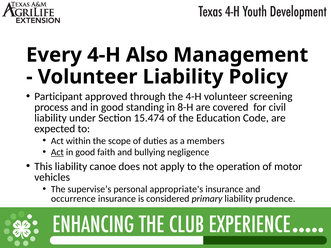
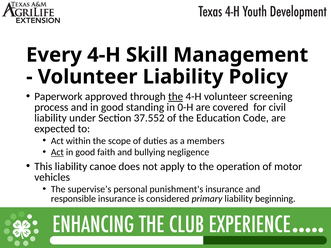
Also: Also -> Skill (147, 55)
Participant: Participant -> Paperwork (58, 97)
the underline: none -> present (176, 97)
8-H: 8-H -> 0-H (185, 107)
15.474: 15.474 -> 37.552 (149, 118)
appropriate's: appropriate's -> punishment's (176, 189)
occurrence: occurrence -> responsible (73, 199)
prudence: prudence -> beginning (275, 199)
